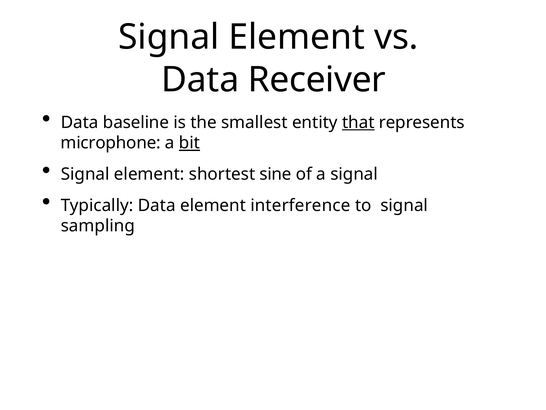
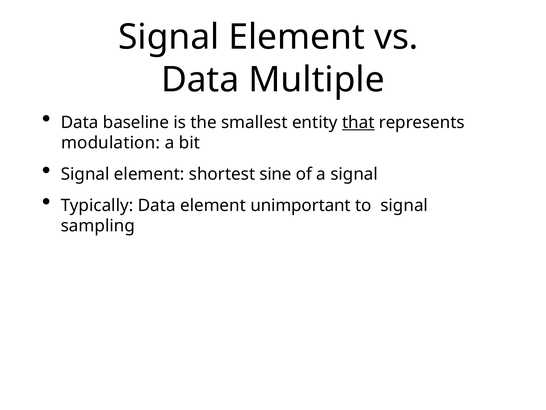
Receiver: Receiver -> Multiple (317, 80)
microphone: microphone -> modulation (111, 143)
bit underline: present -> none (189, 143)
interference: interference -> unimportant (301, 205)
